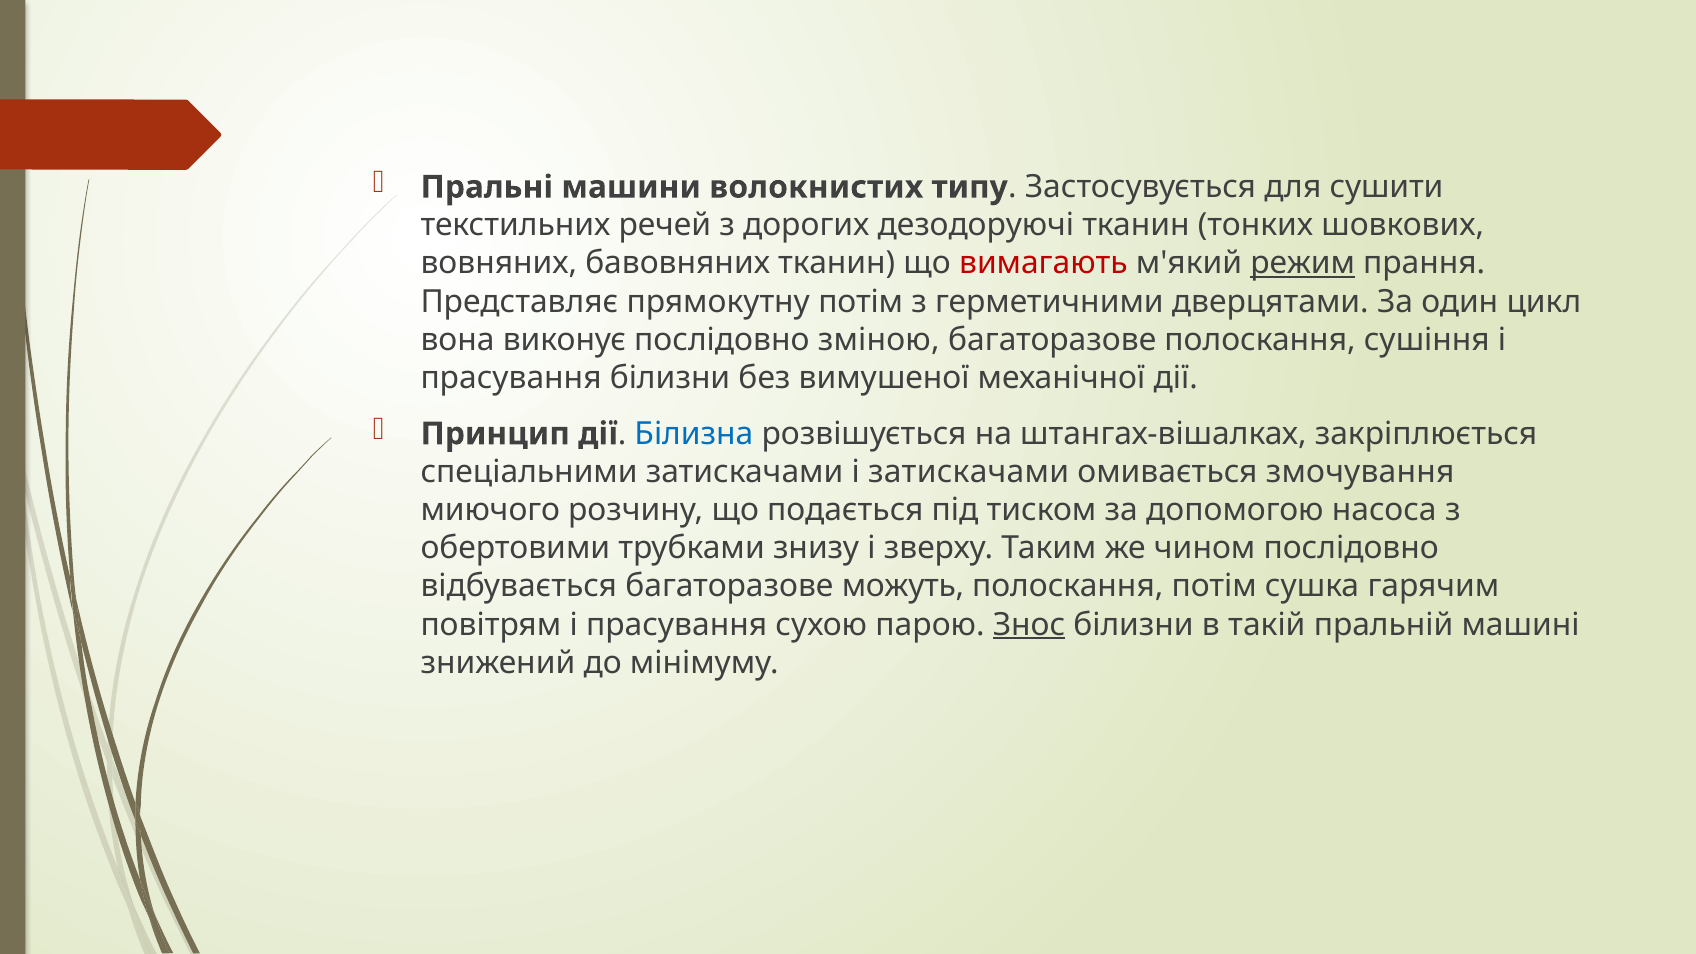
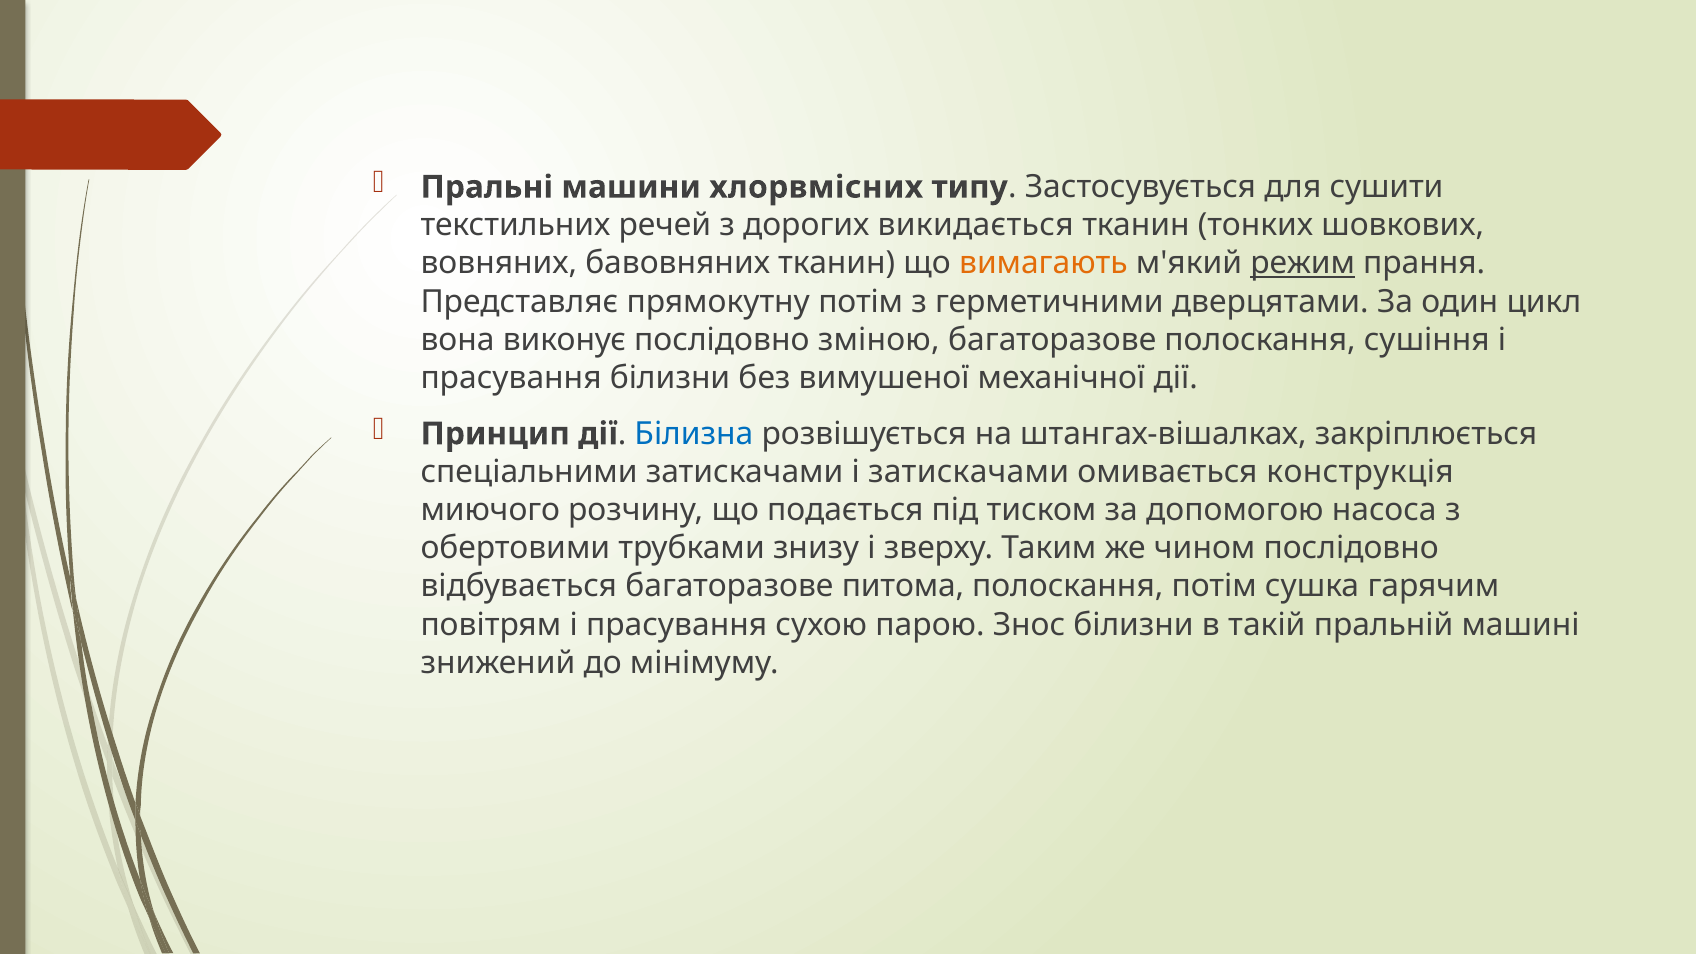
волокнистих: волокнистих -> хлорвмісних (816, 187)
дезодоруючі: дезодоруючі -> викидається (976, 225)
вимагають colour: red -> orange (1043, 263)
змочування: змочування -> конструкція (1360, 472)
можуть: можуть -> питома (903, 586)
Знос underline: present -> none (1029, 625)
